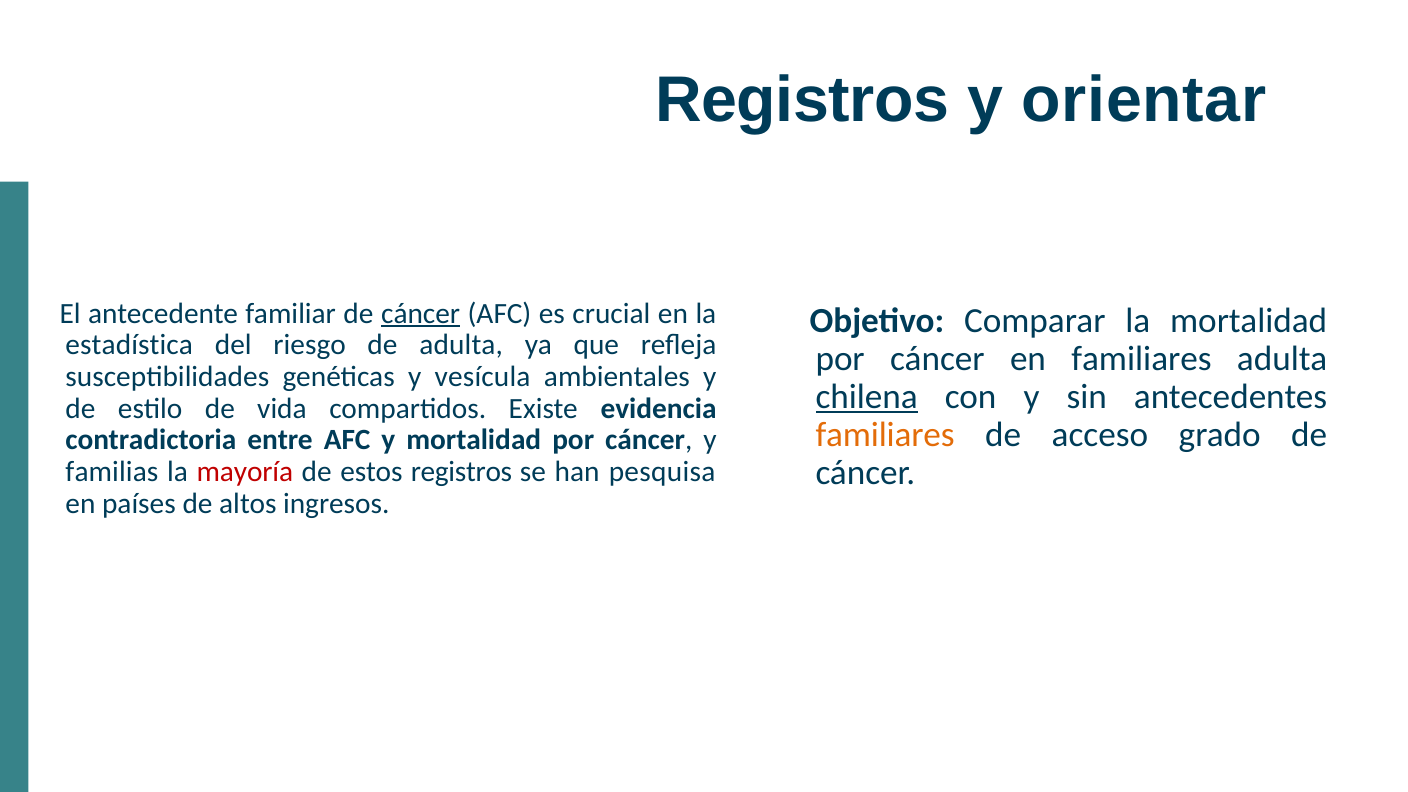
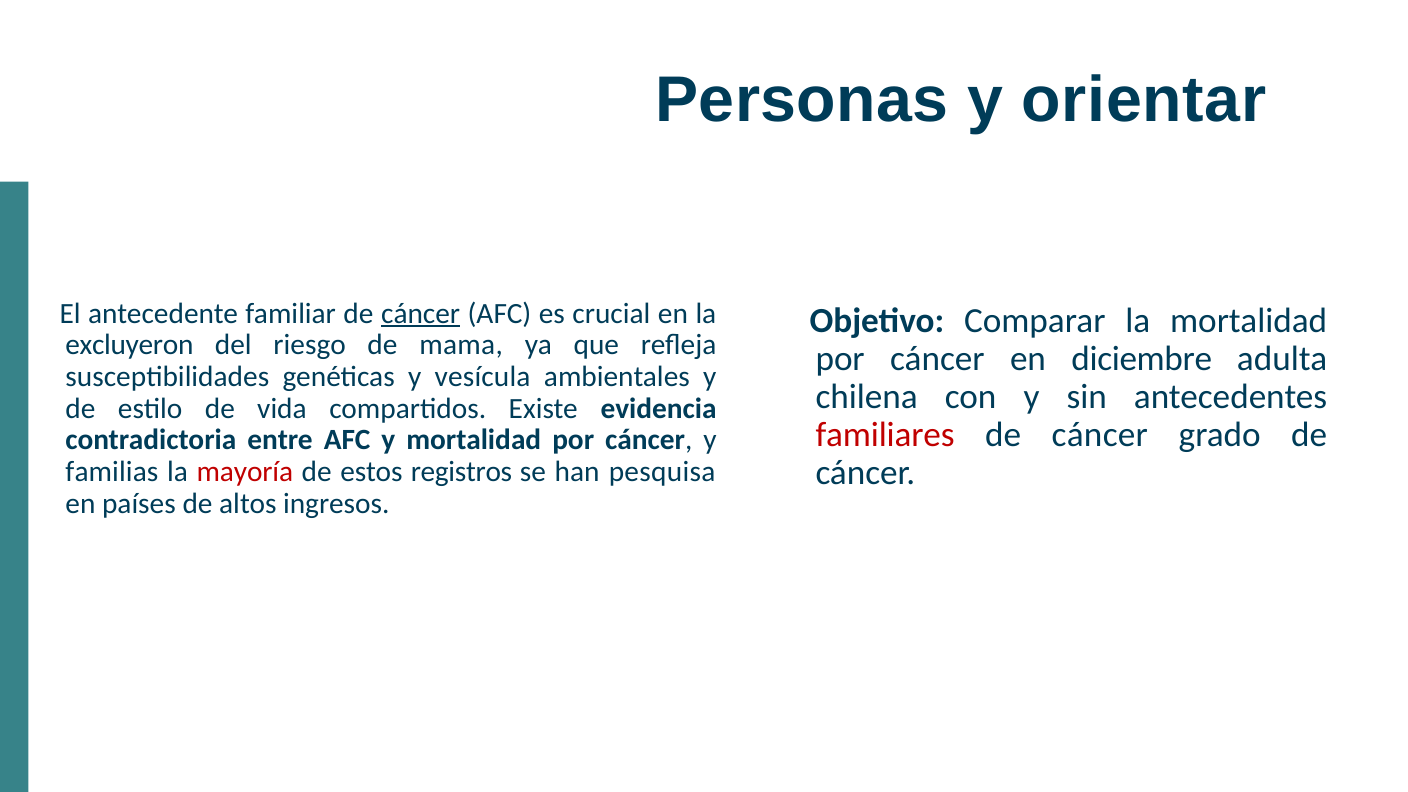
Registros: Registros -> Personas (802, 100)
estadística: estadística -> excluyeron (129, 345)
de adulta: adulta -> mama (461, 345)
en familiares: familiares -> diciembre (1142, 359)
chilena underline: present -> none (867, 397)
familiares colour: orange -> red (885, 435)
acceso: acceso -> cáncer (1100, 435)
